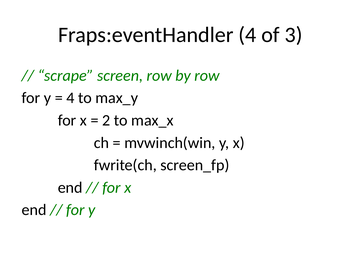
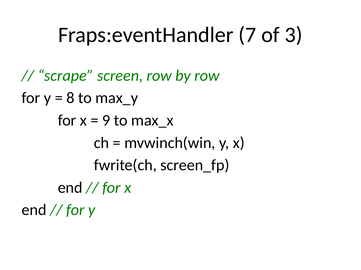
Fraps:eventHandler 4: 4 -> 7 (247, 35)
4: 4 -> 8 (70, 98)
2: 2 -> 9 (106, 121)
